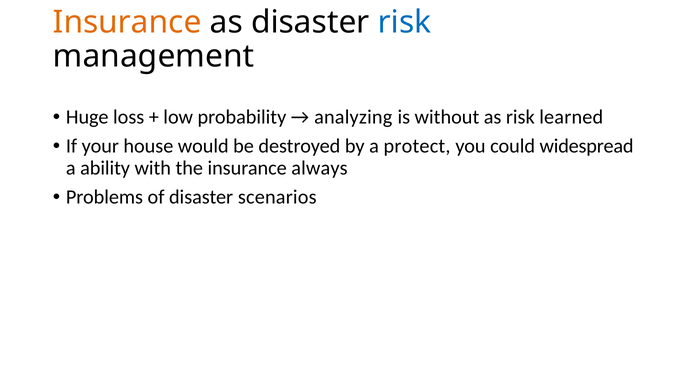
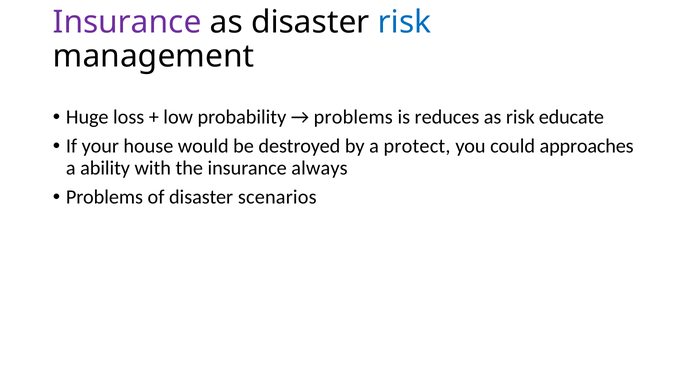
Insurance colour: orange -> purple (127, 22)
analyzing: analyzing -> problems (353, 117)
without: without -> reduces (447, 117)
learned: learned -> educate (571, 117)
widespread: widespread -> approaches (587, 146)
